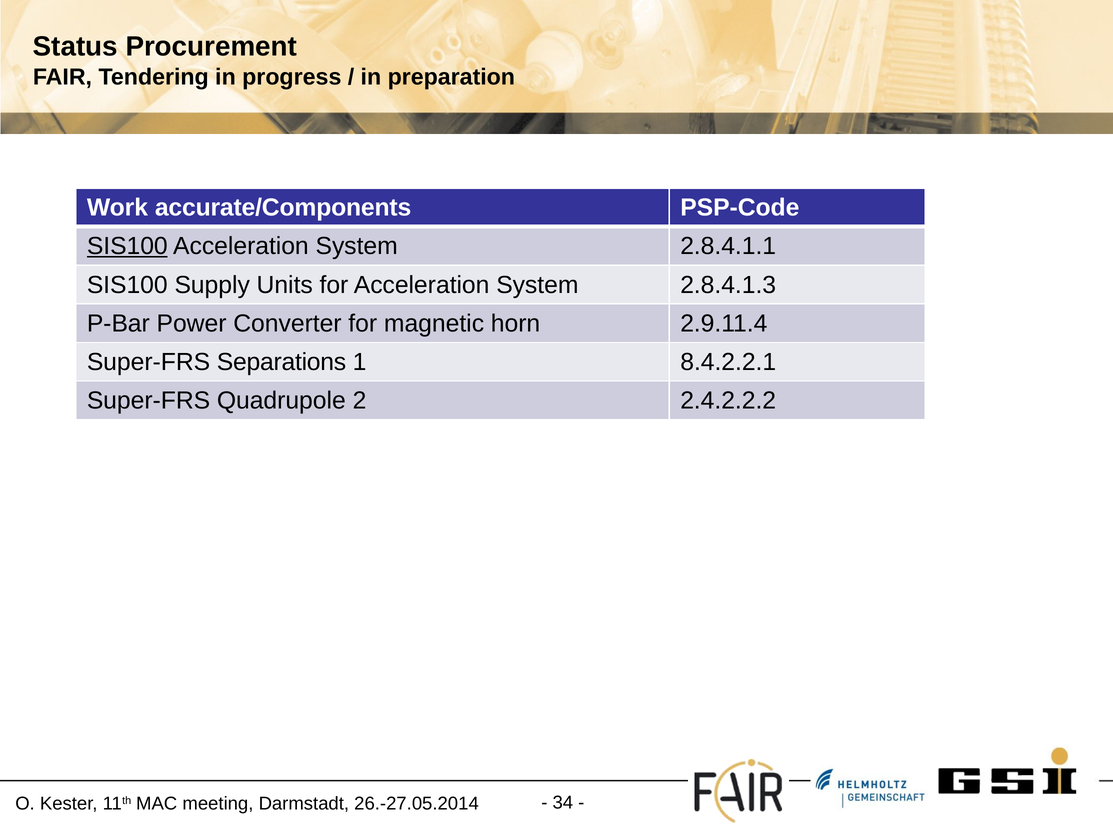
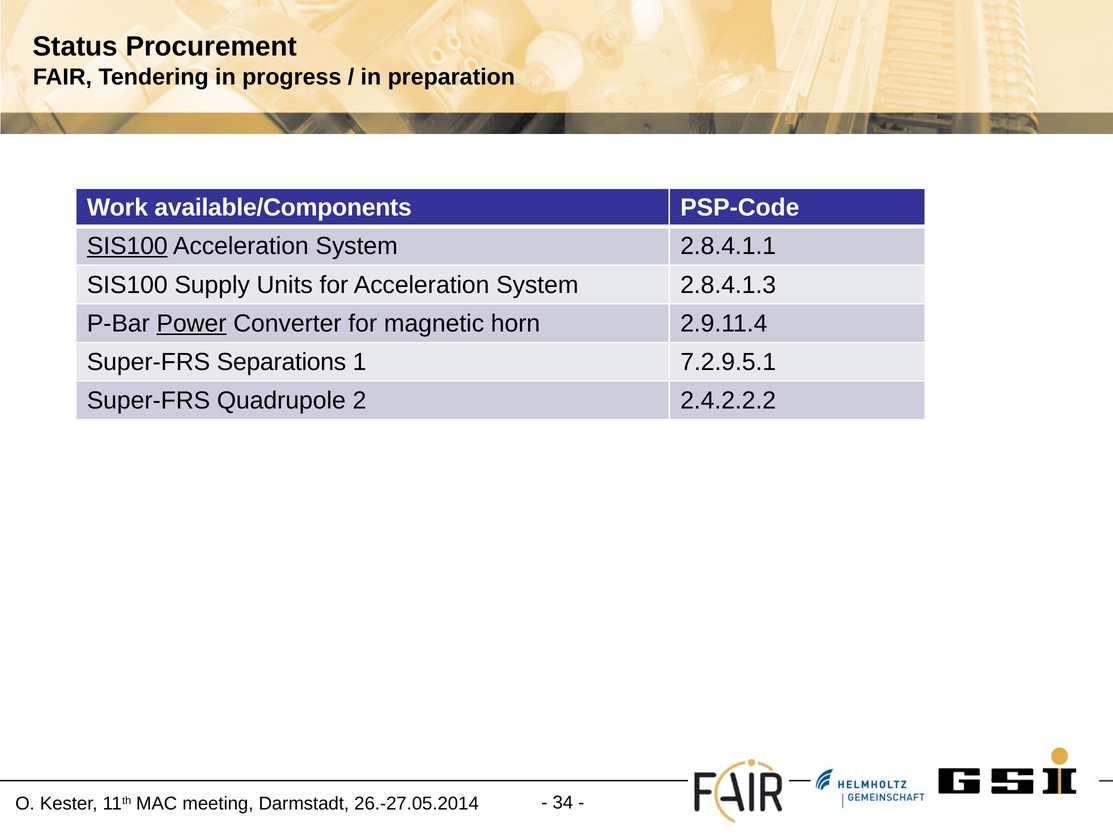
accurate/Components: accurate/Components -> available/Components (283, 208)
Power underline: none -> present (192, 323)
8.4.2.2.1: 8.4.2.2.1 -> 7.2.9.5.1 (728, 362)
